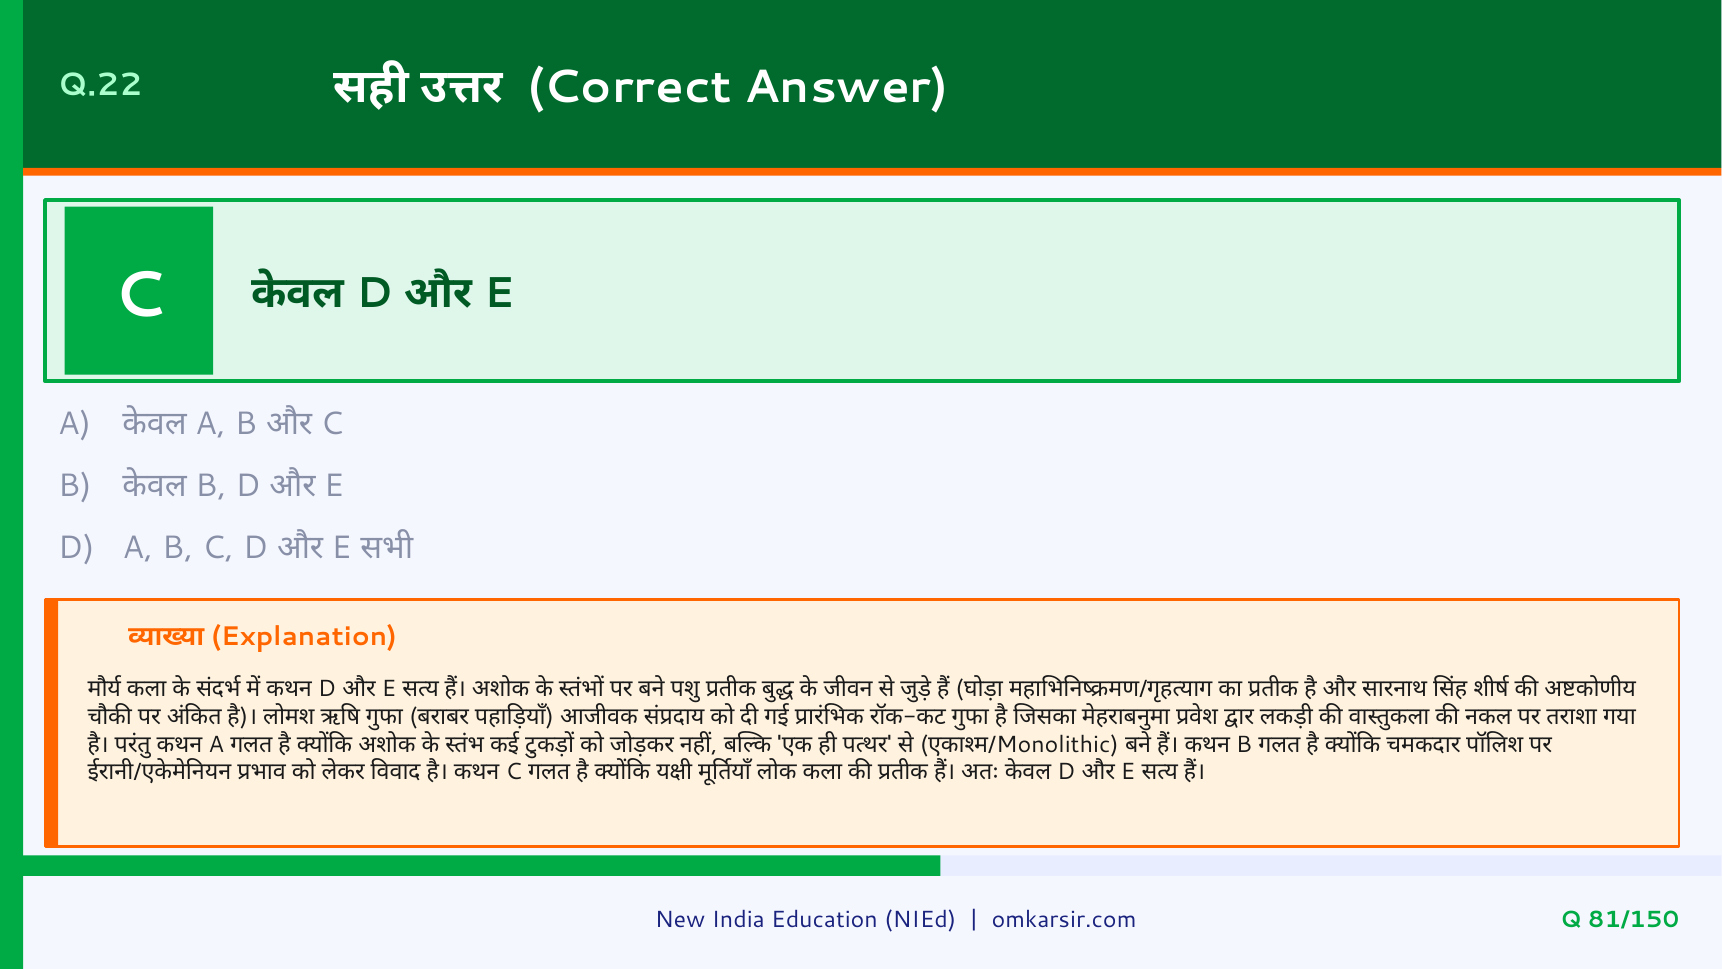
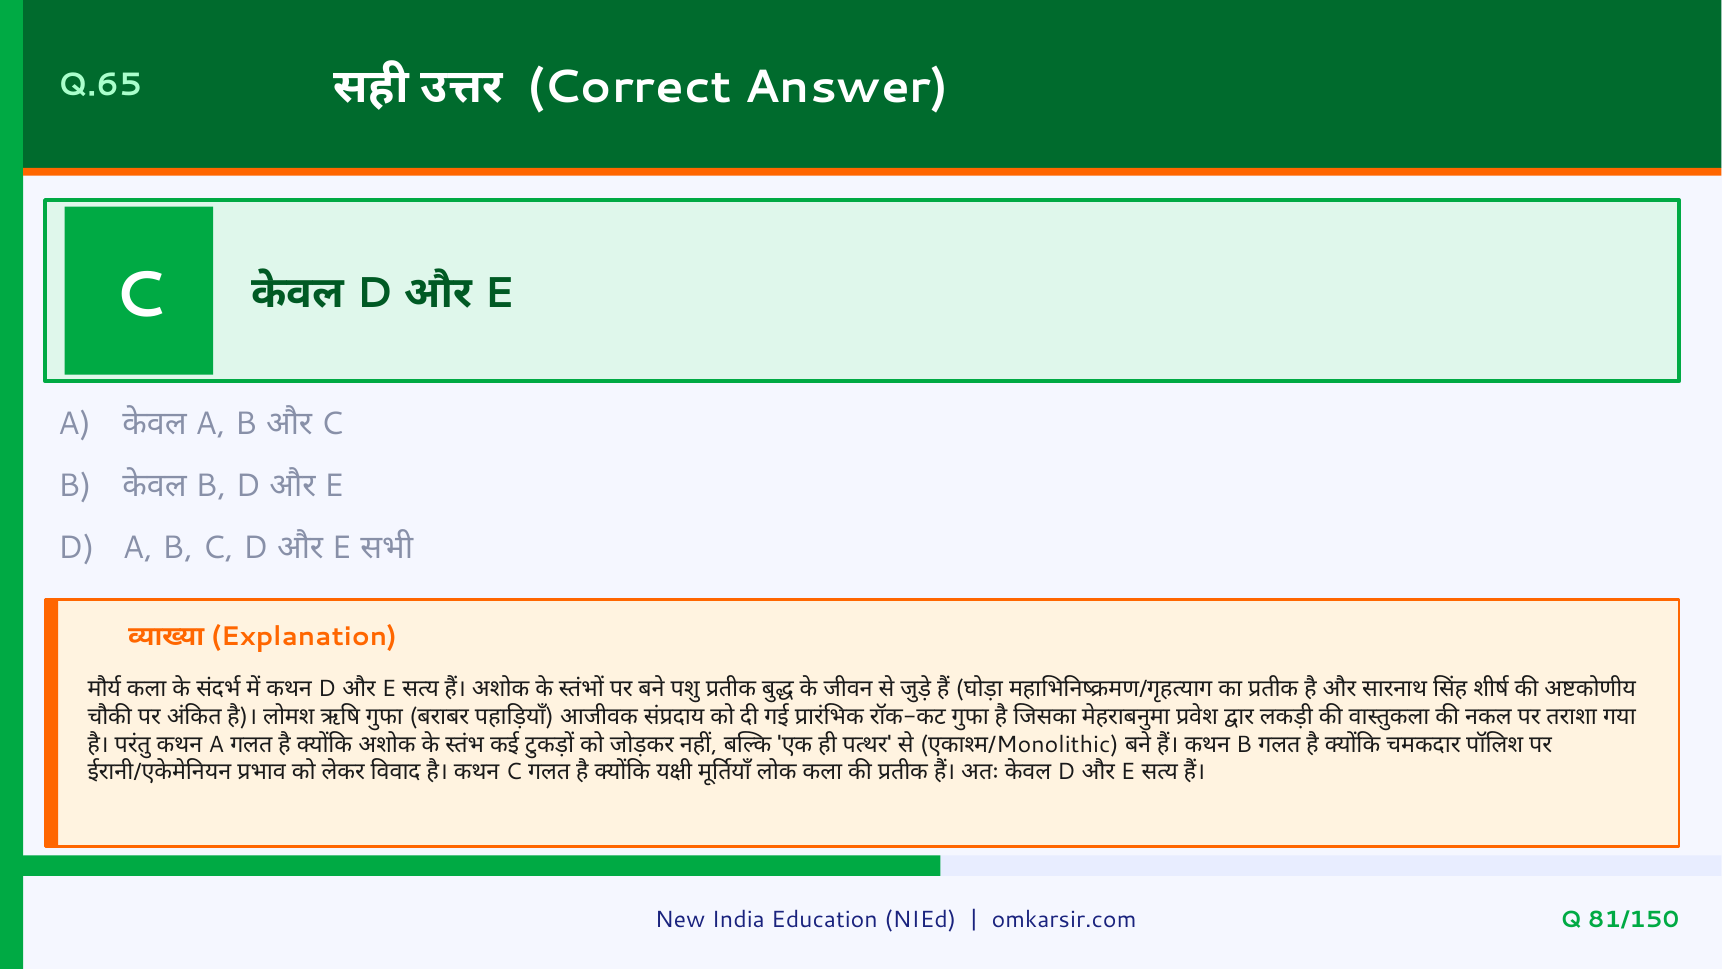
Q.22: Q.22 -> Q.65 (100, 85)
